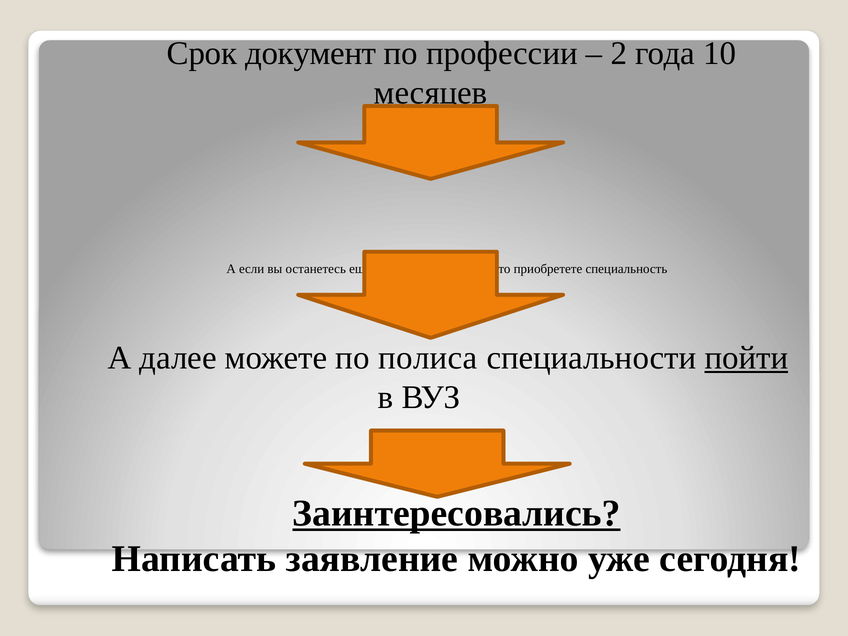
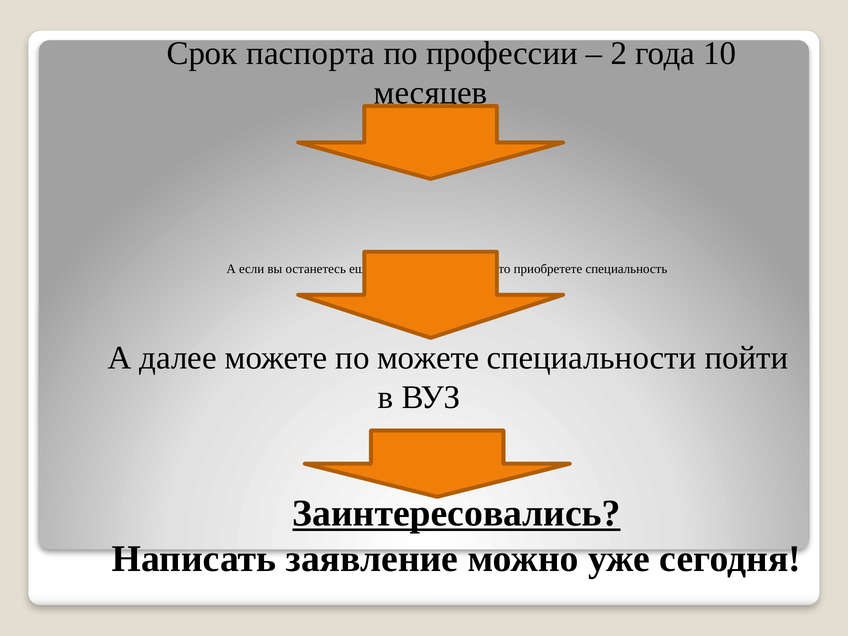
документ: документ -> паспорта (310, 53)
по полиса: полиса -> можете (428, 358)
пойти underline: present -> none (746, 358)
